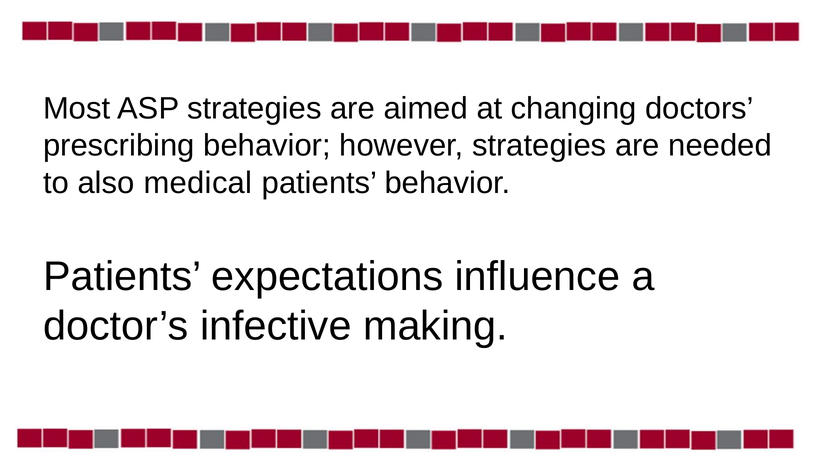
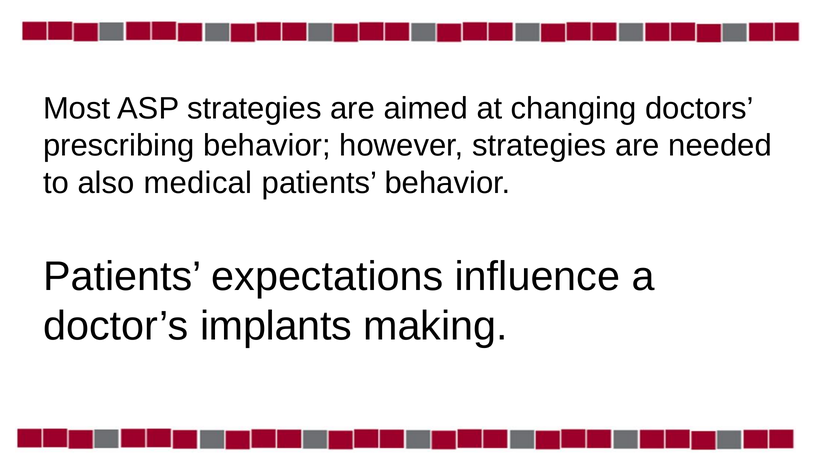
infective: infective -> implants (276, 326)
